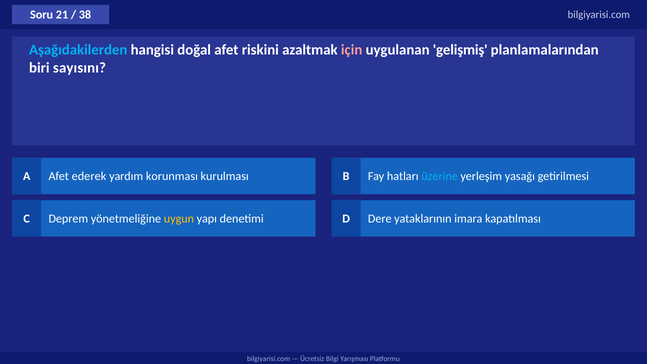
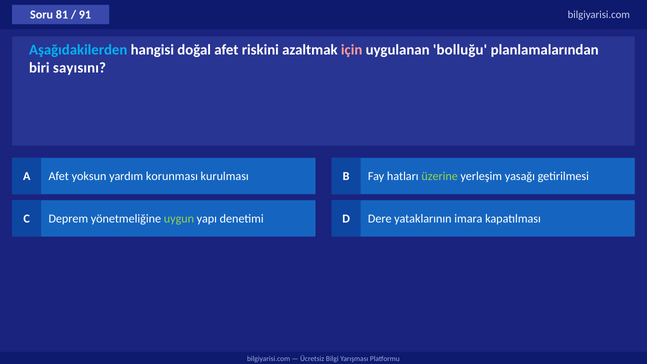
21: 21 -> 81 (62, 15)
38: 38 -> 91 (85, 15)
gelişmiş: gelişmiş -> bolluğu (460, 50)
ederek: ederek -> yoksun (89, 176)
üzerine colour: light blue -> light green (440, 176)
uygun colour: yellow -> light green (179, 219)
